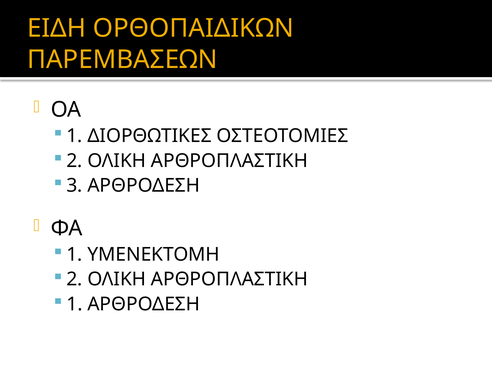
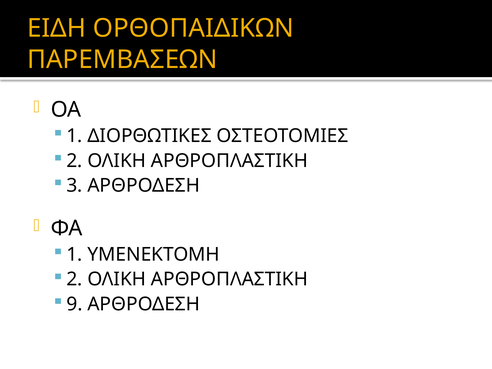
1: 1 -> 9 (74, 304)
